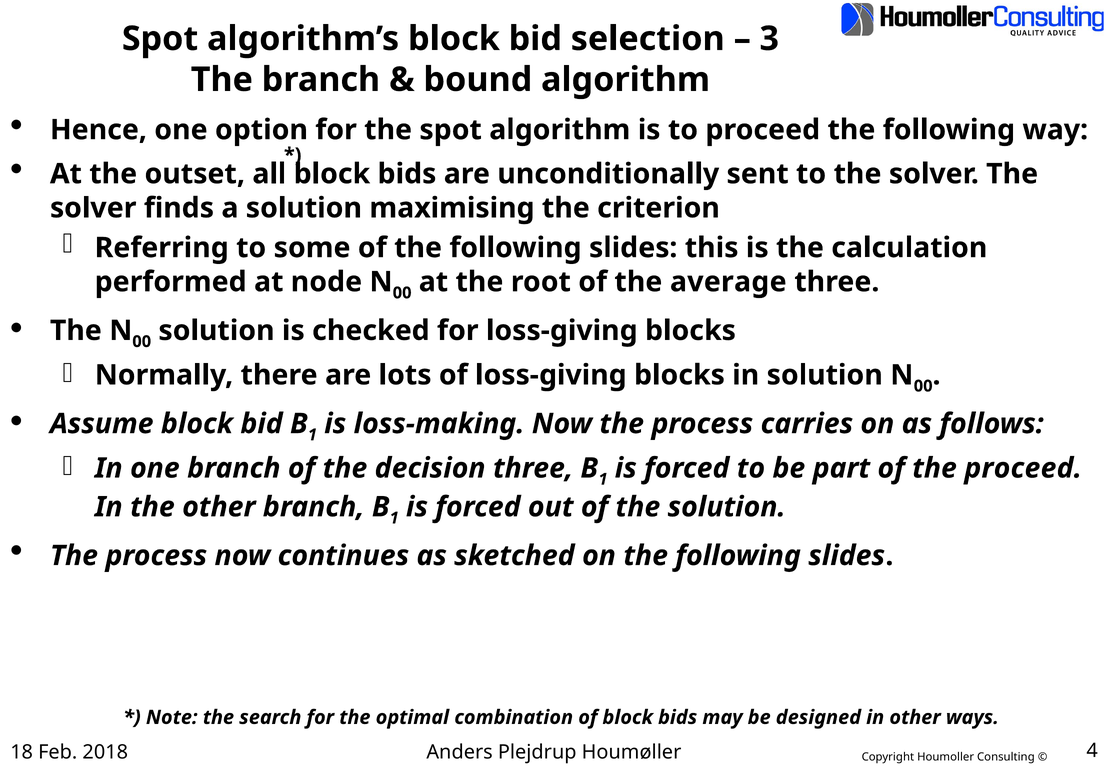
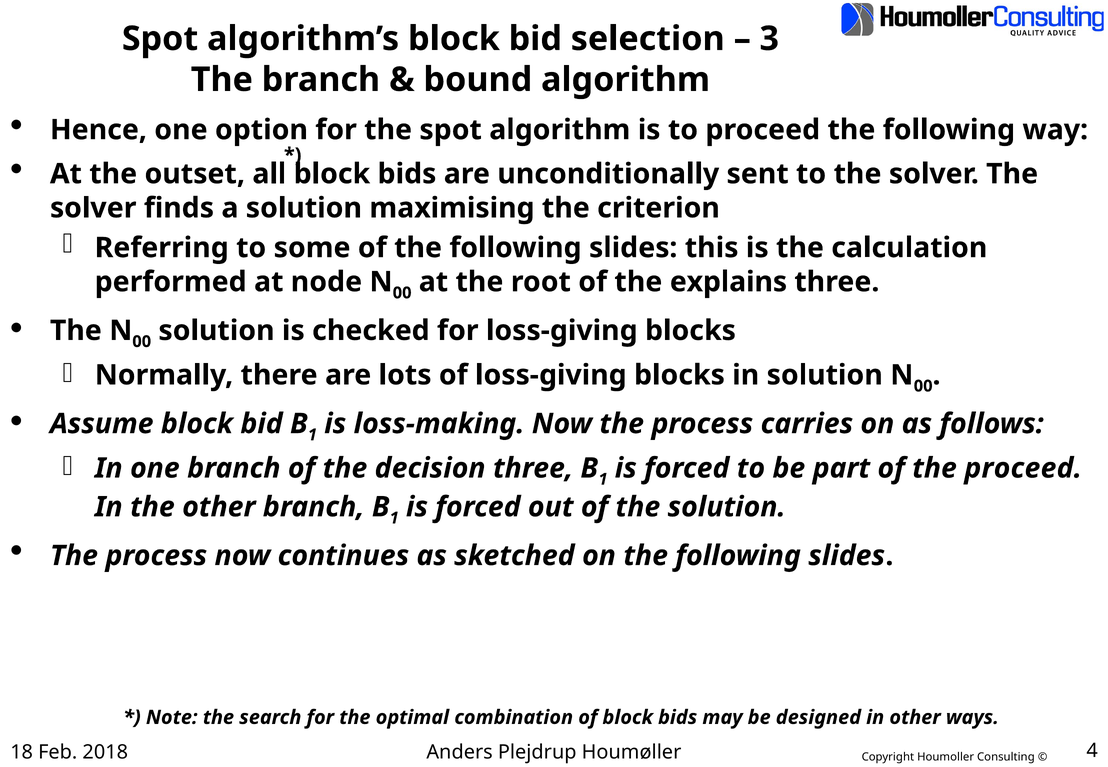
average: average -> explains (728, 282)
